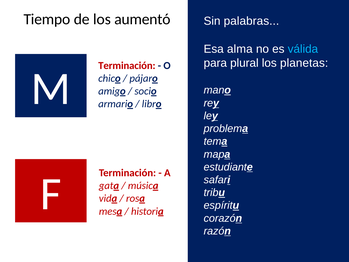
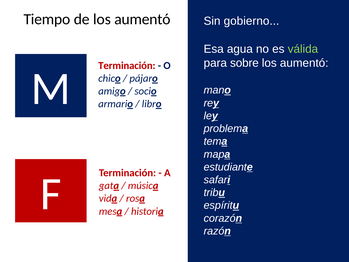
palabras: palabras -> gobierno (251, 21)
alma: alma -> agua (240, 49)
válida colour: light blue -> light green (303, 49)
plural: plural -> sobre (244, 63)
planetas: planetas -> aumentó (304, 63)
